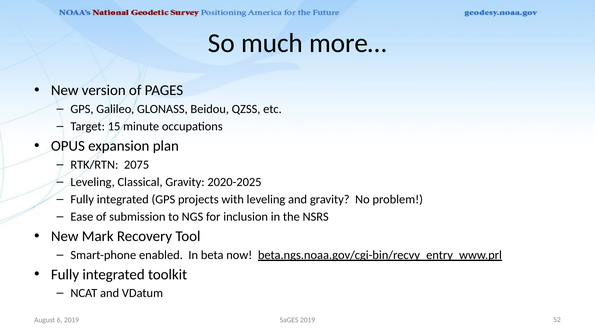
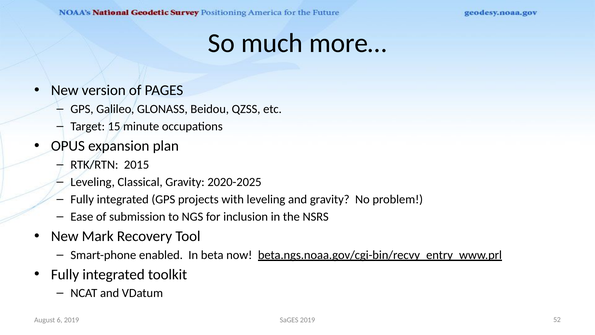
2075: 2075 -> 2015 (137, 164)
